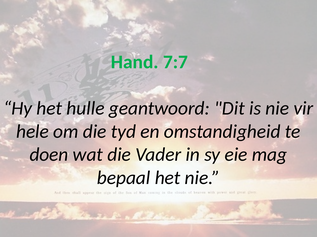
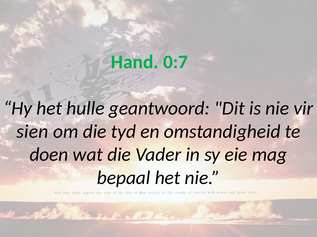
7:7: 7:7 -> 0:7 (175, 62)
hele: hele -> sien (32, 132)
